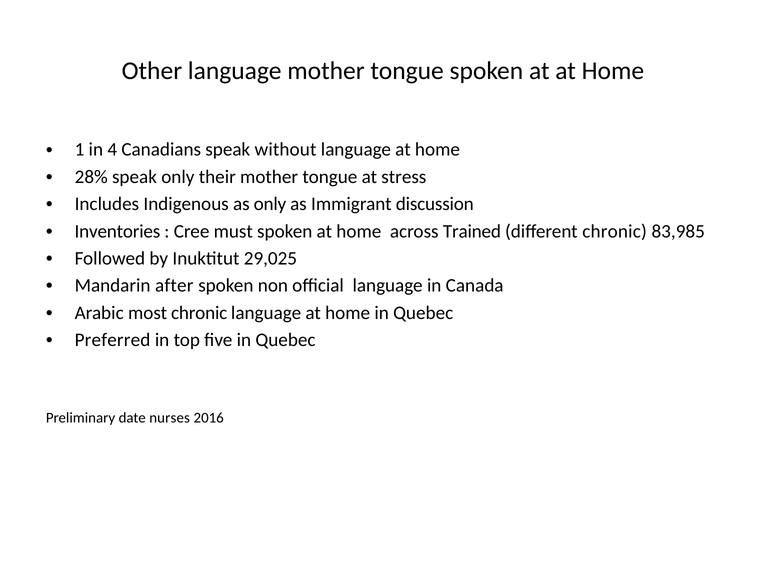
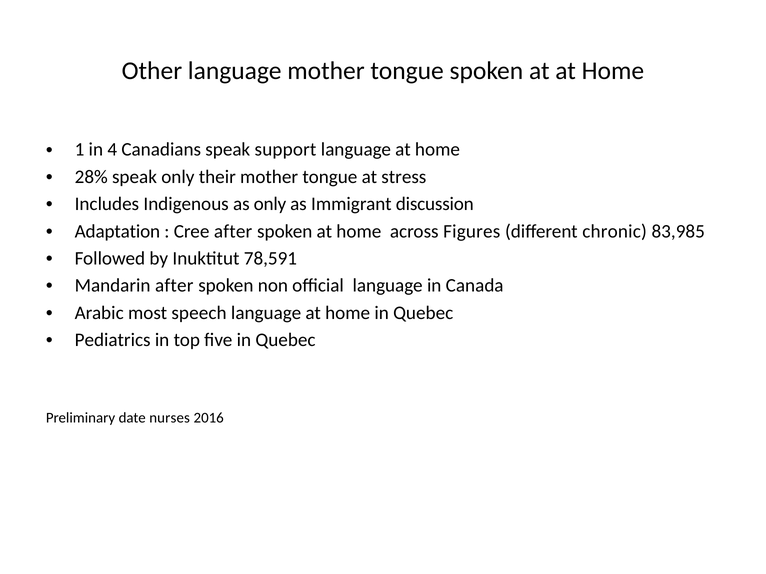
without: without -> support (285, 150)
Inventories: Inventories -> Adaptation (117, 231)
Cree must: must -> after (233, 231)
Trained: Trained -> Figures (472, 231)
29,025: 29,025 -> 78,591 (270, 259)
most chronic: chronic -> speech (199, 313)
Preferred: Preferred -> Pediatrics (113, 340)
